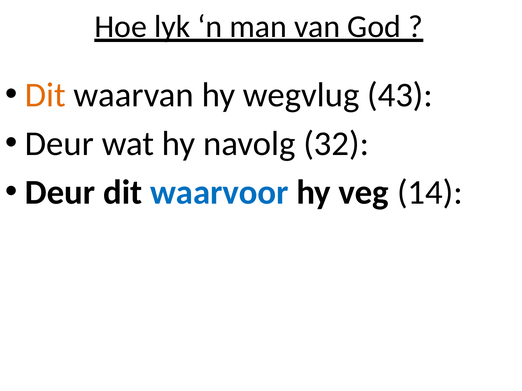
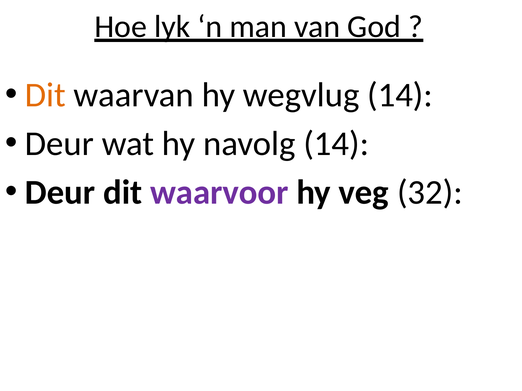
wegvlug 43: 43 -> 14 (400, 95)
navolg 32: 32 -> 14 (336, 144)
waarvoor colour: blue -> purple (219, 193)
14: 14 -> 32 (430, 193)
